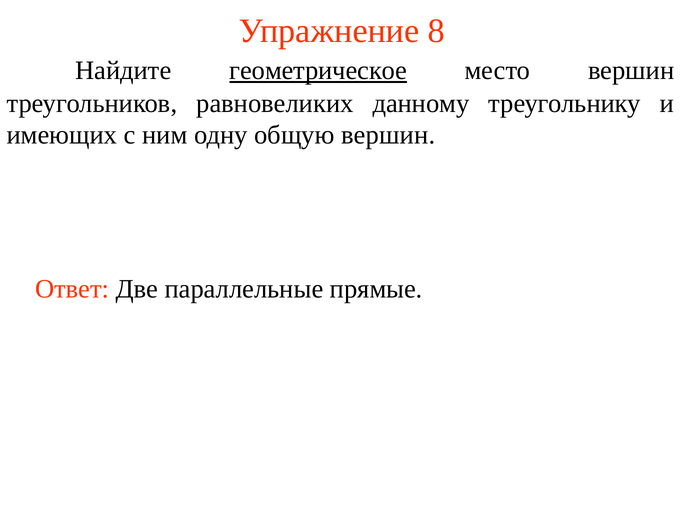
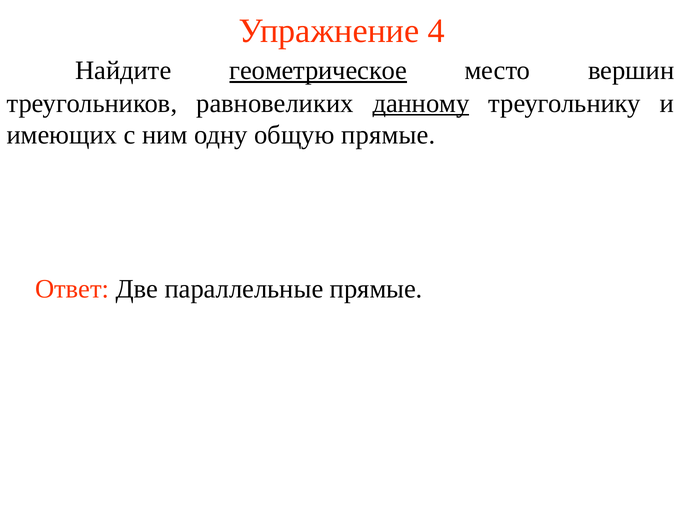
8: 8 -> 4 (436, 31)
данному underline: none -> present (421, 103)
общую вершин: вершин -> прямые (388, 135)
